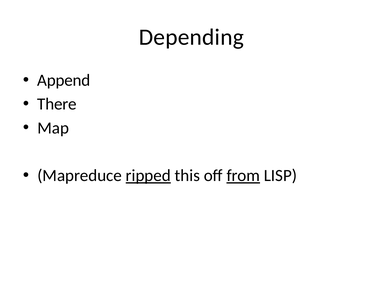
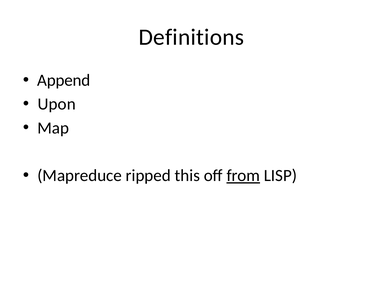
Depending: Depending -> Definitions (191, 37)
There: There -> Upon (57, 104)
ripped underline: present -> none (148, 176)
